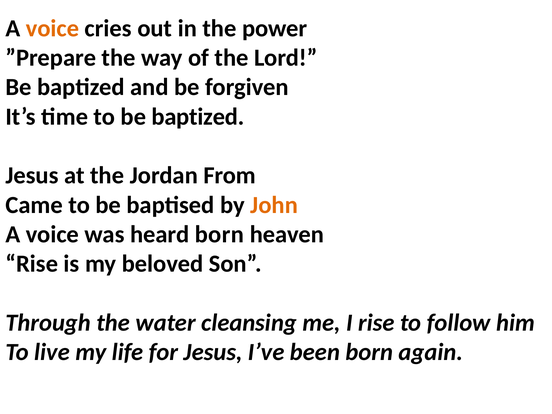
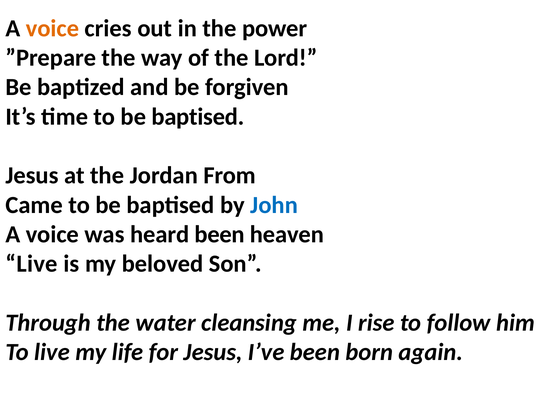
time to be baptized: baptized -> baptised (198, 117)
John colour: orange -> blue (274, 205)
heard born: born -> been (220, 234)
Rise: Rise -> Live (32, 264)
